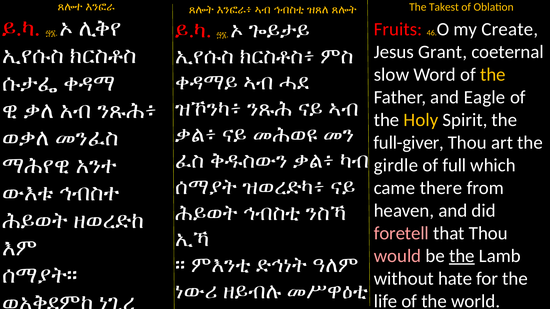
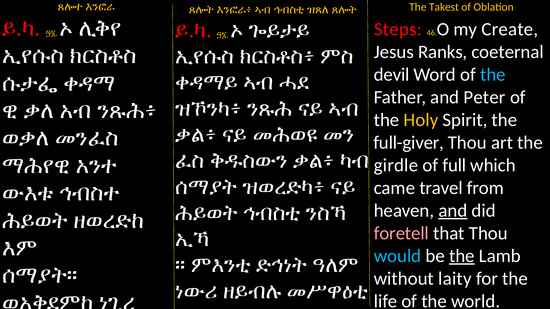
Fruits: Fruits -> Steps (398, 29)
Grant: Grant -> Ranks (443, 52)
slow: slow -> devil (392, 75)
the colour: yellow -> light blue (493, 75)
Eagle: Eagle -> Peter (485, 97)
there: there -> travel (441, 188)
and underline: none -> present (453, 211)
would colour: pink -> light blue (397, 256)
hate: hate -> laity (455, 279)
